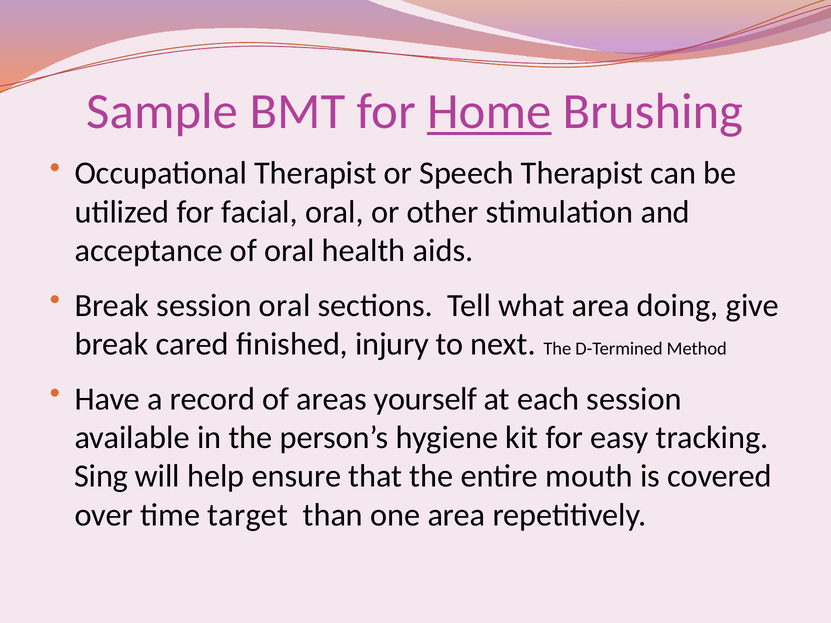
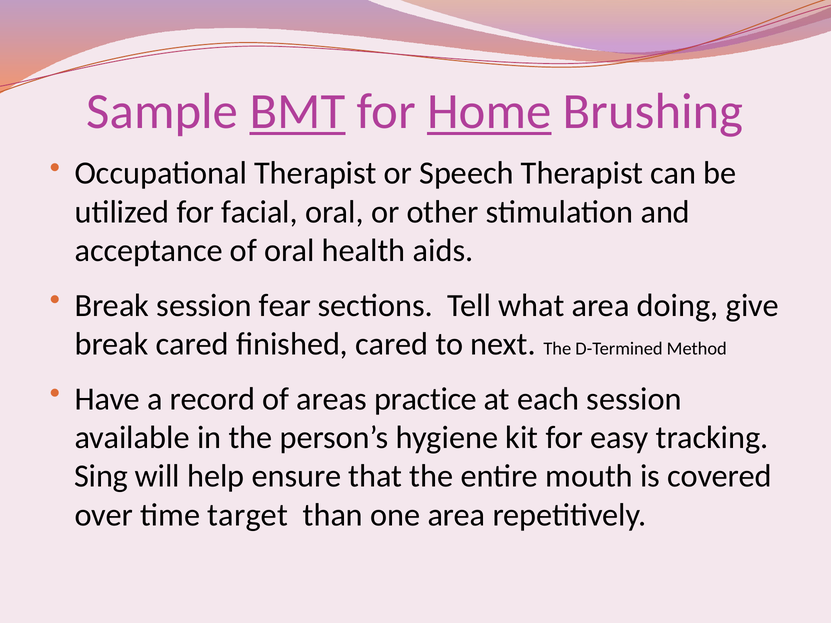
BMT underline: none -> present (297, 112)
session oral: oral -> fear (285, 306)
finished injury: injury -> cared (392, 344)
yourself: yourself -> practice (426, 399)
